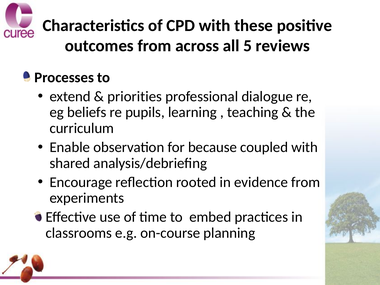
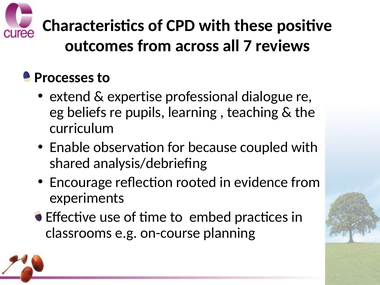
5: 5 -> 7 (248, 46)
priorities: priorities -> expertise (135, 96)
